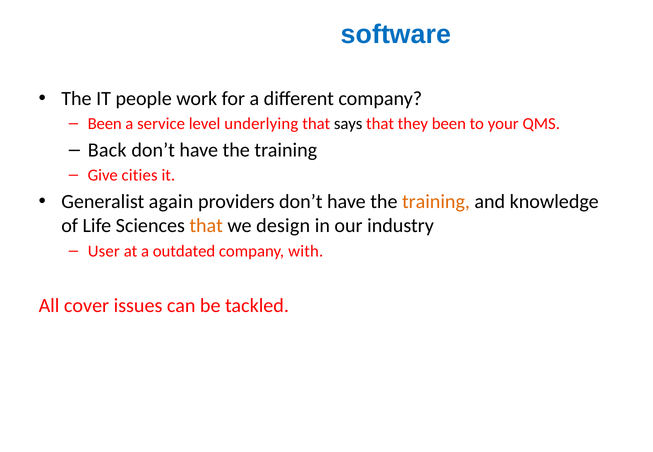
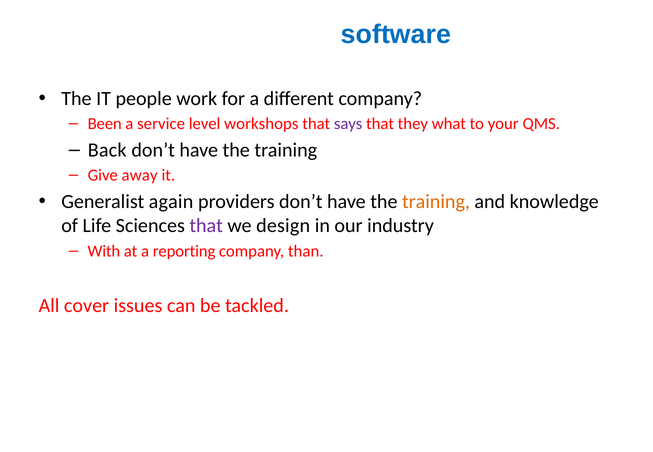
underlying: underlying -> workshops (261, 124)
says colour: black -> purple (348, 124)
they been: been -> what (449, 124)
cities: cities -> away (140, 175)
that colour: orange -> purple (206, 226)
User: User -> With (104, 251)
outdated: outdated -> reporting (184, 251)
company with: with -> than (306, 251)
